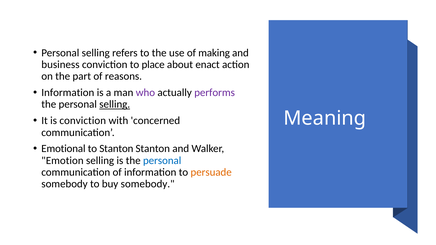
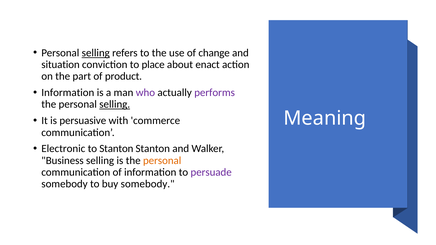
selling underline: none -> present (96, 53)
making: making -> change (214, 53)
business: business -> situation (61, 65)
reasons: reasons -> product (123, 76)
is conviction: conviction -> persuasive (83, 121)
concerned: concerned -> commerce (155, 121)
Emotional: Emotional -> Electronic (63, 149)
Emotion: Emotion -> Business (63, 161)
personal colour: blue -> orange (162, 161)
persuade colour: orange -> purple (211, 172)
